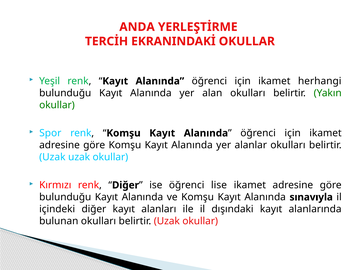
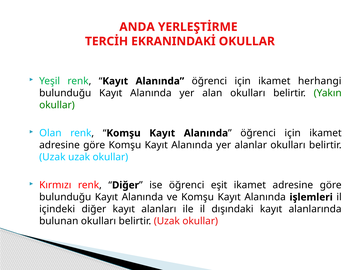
Spor: Spor -> Olan (50, 133)
lise: lise -> eşit (219, 185)
sınavıyla: sınavıyla -> işlemleri (311, 197)
